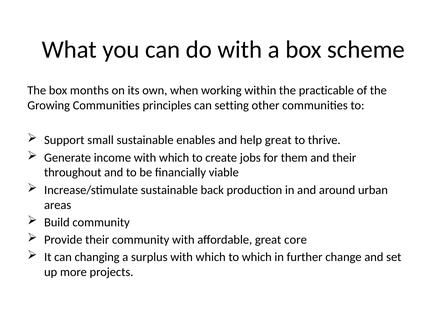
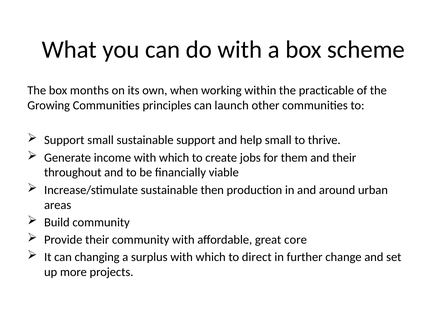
setting: setting -> launch (232, 105)
sustainable enables: enables -> support (196, 140)
help great: great -> small (278, 140)
back: back -> then (212, 190)
to which: which -> direct (257, 257)
